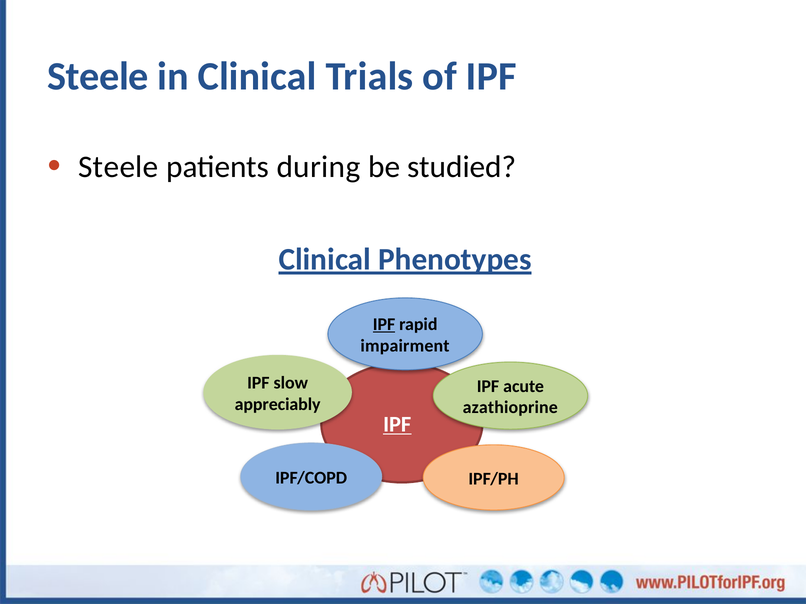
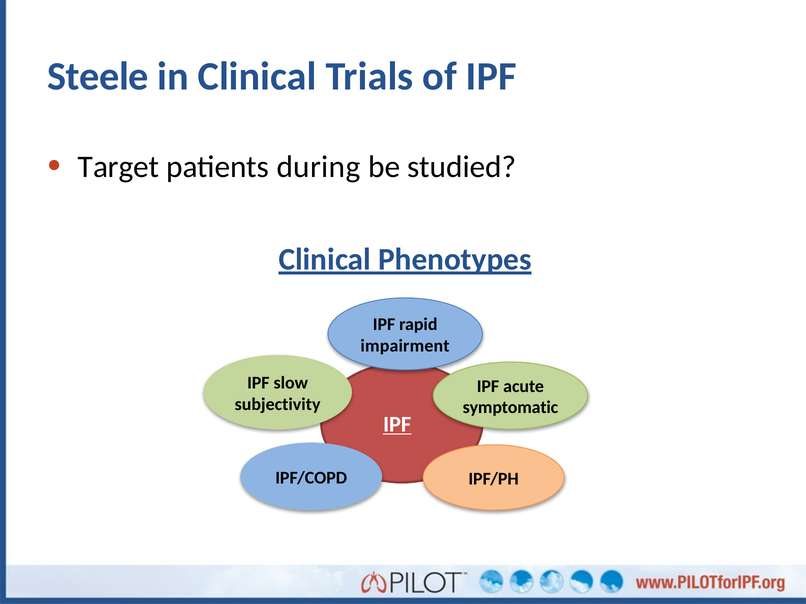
Steele: Steele -> Target (119, 167)
IPF underline: present -> none (384, 325)
appreciably: appreciably -> subjectivity (278, 404)
azathioprine: azathioprine -> symptomatic (510, 408)
